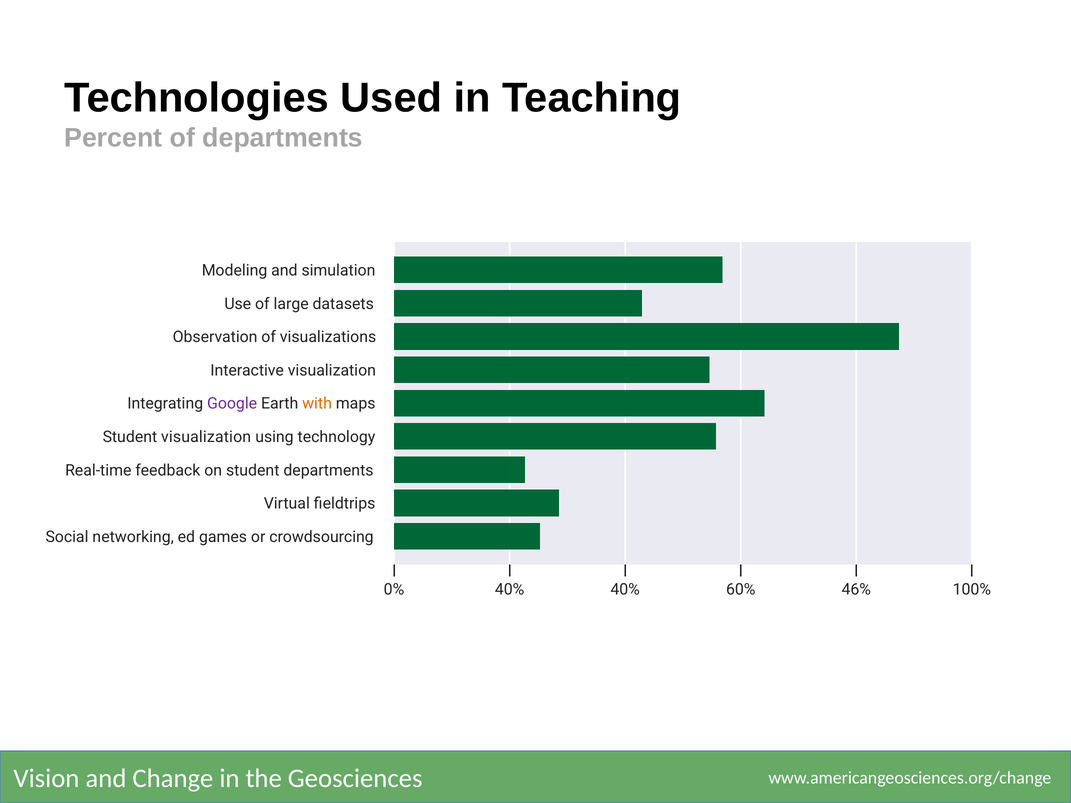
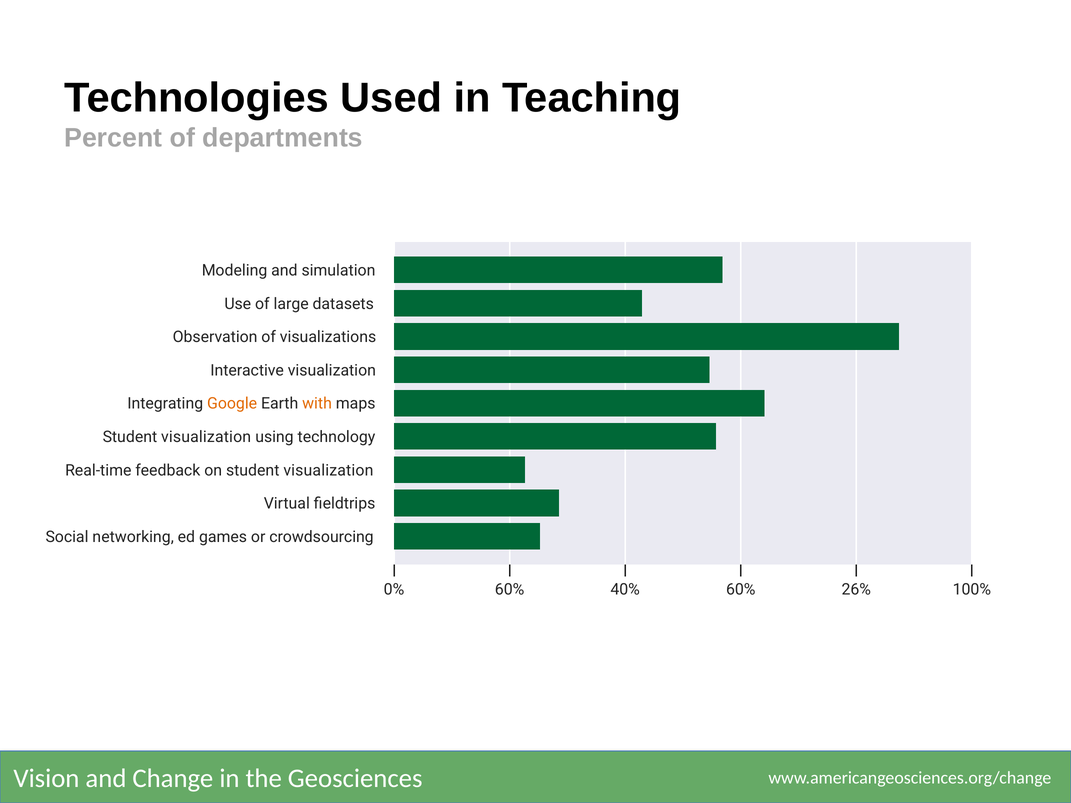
Google colour: purple -> orange (232, 404)
on student departments: departments -> visualization (328, 471)
0% 40%: 40% -> 60% (510, 590)
46%: 46% -> 26% (856, 590)
